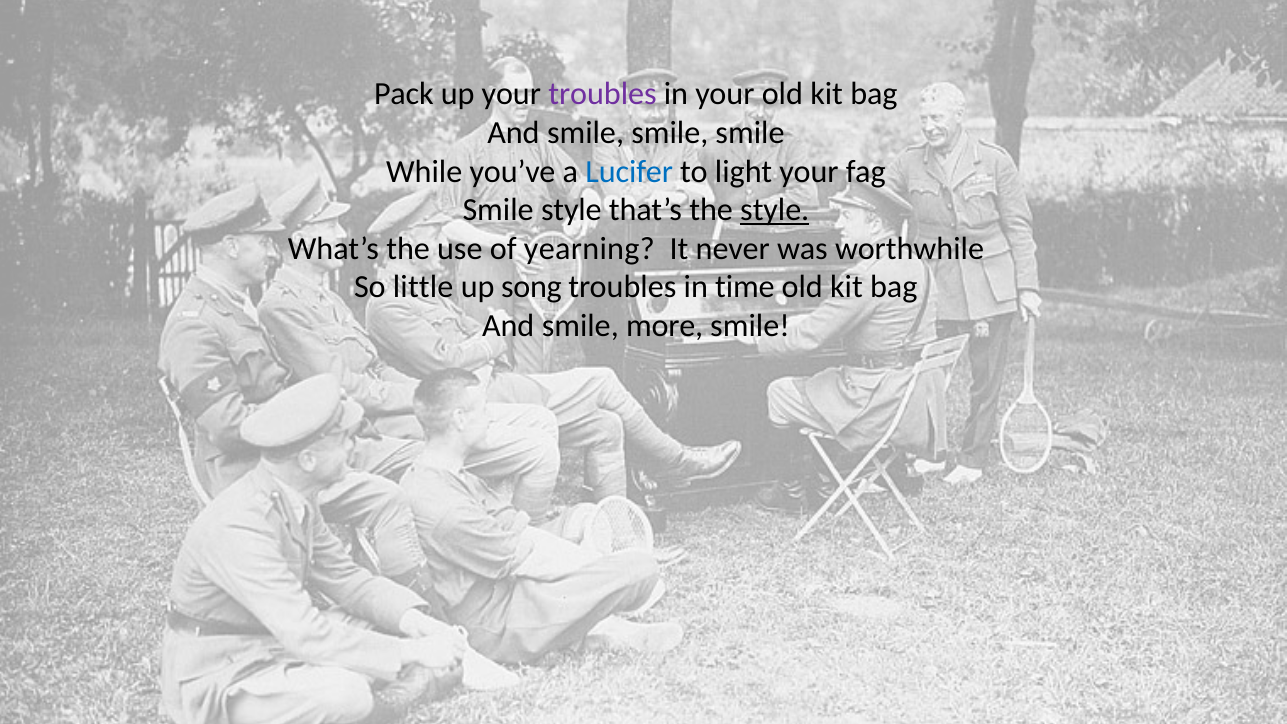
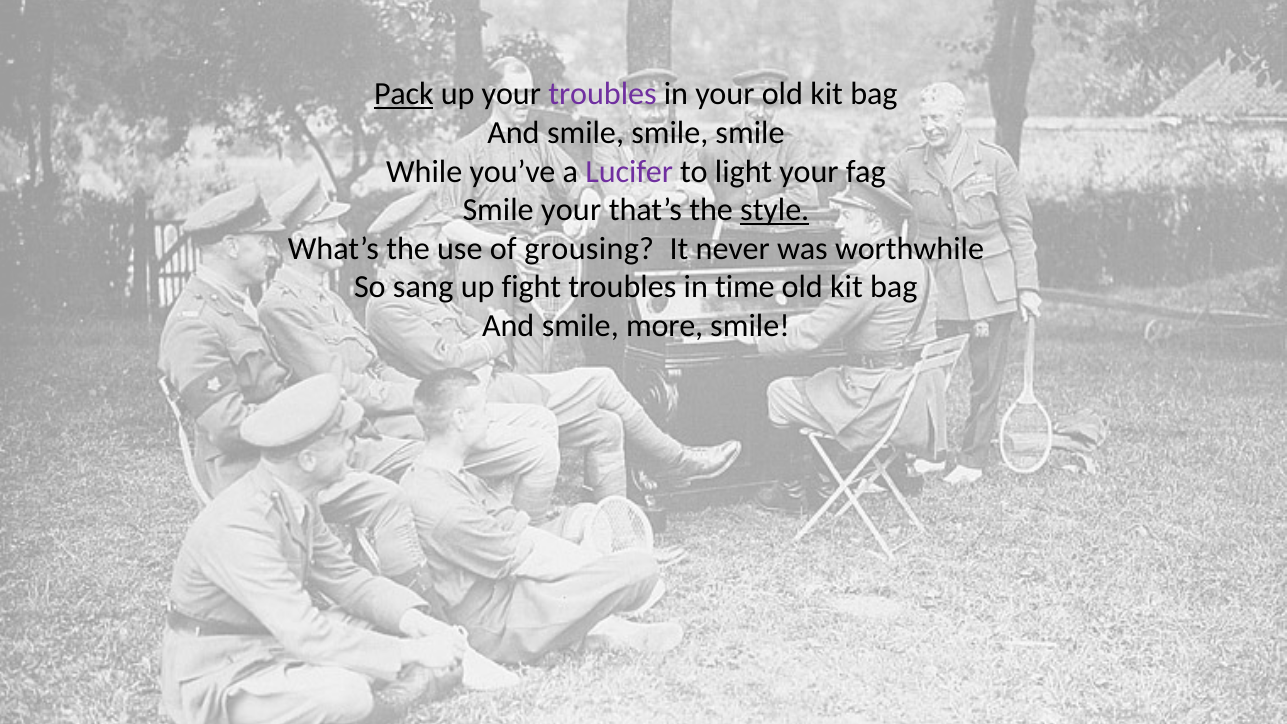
Pack underline: none -> present (404, 94)
Lucifer colour: blue -> purple (629, 172)
Smile style: style -> your (571, 210)
yearning: yearning -> grousing (589, 249)
little: little -> sang (423, 287)
song: song -> fight (531, 287)
